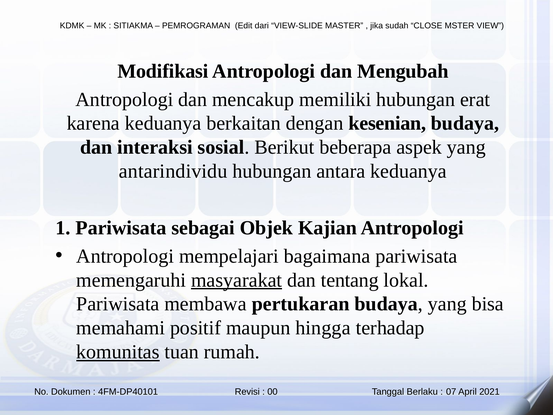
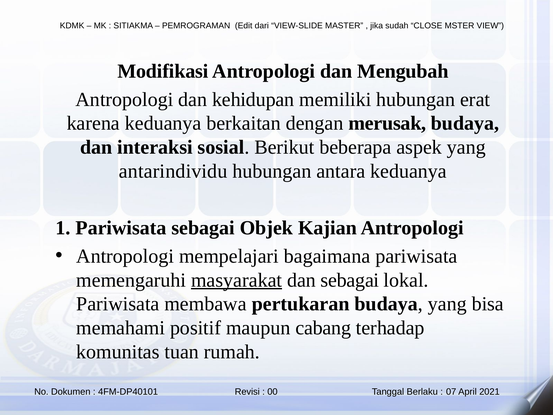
mencakup: mencakup -> kehidupan (253, 99)
kesenian: kesenian -> merusak (387, 123)
dan tentang: tentang -> sebagai (350, 280)
hingga: hingga -> cabang (323, 328)
komunitas underline: present -> none (118, 352)
